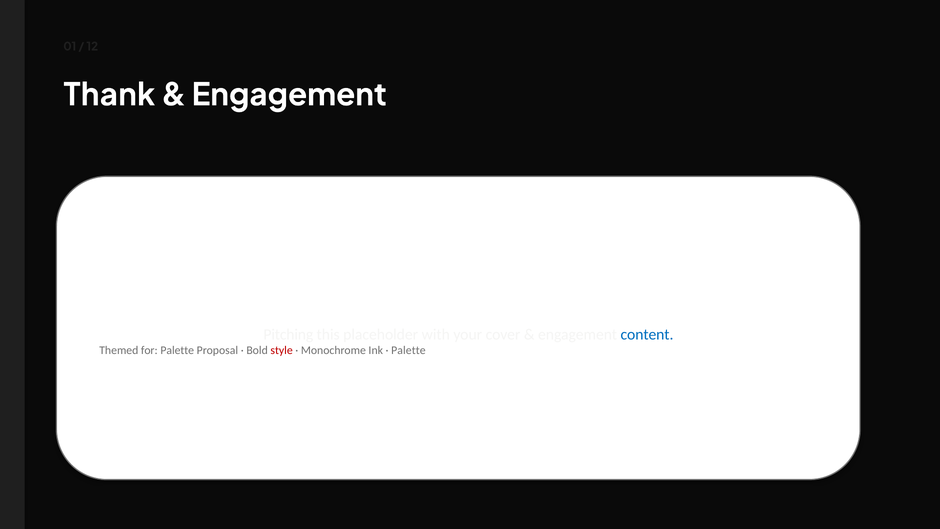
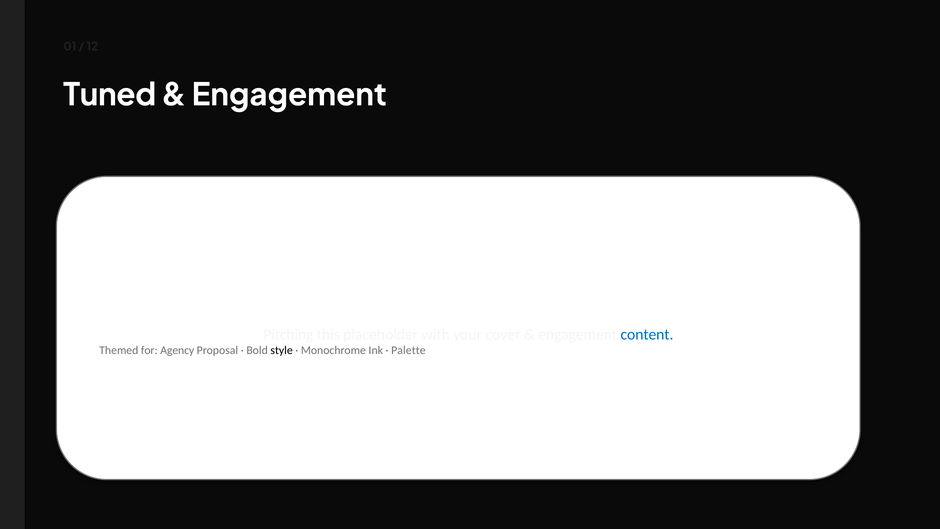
Thank: Thank -> Tuned (110, 95)
for Palette: Palette -> Agency (177, 350)
style colour: red -> black (282, 350)
